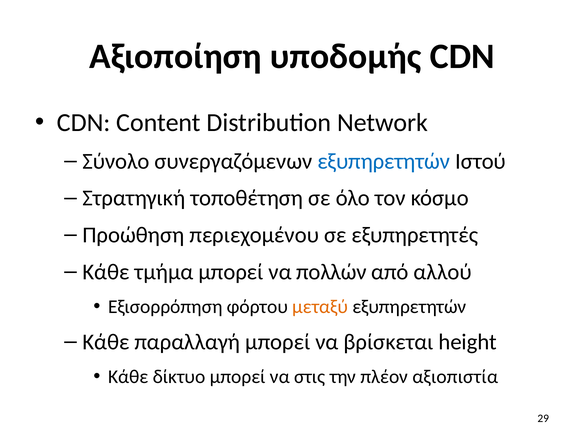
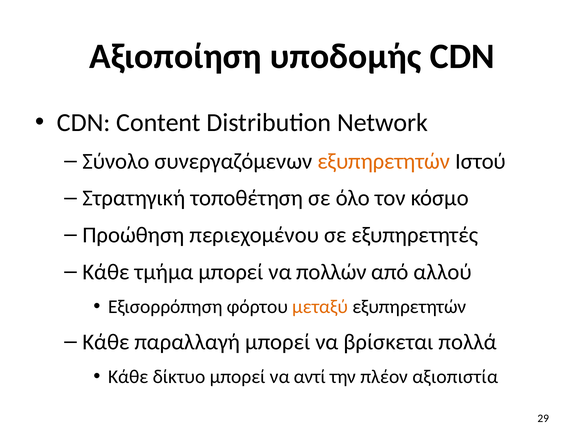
εξυπηρετητών colour: blue -> orange (384, 161)
height: height -> πολλά (468, 342)
στις: στις -> αντί (310, 377)
